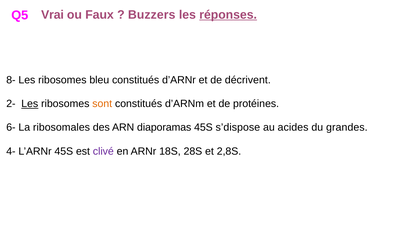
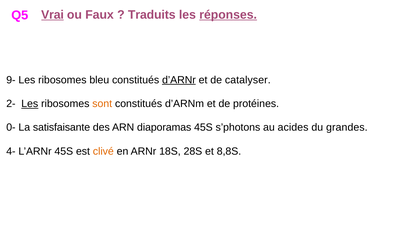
Vrai underline: none -> present (52, 15)
Buzzers: Buzzers -> Traduits (152, 15)
8-: 8- -> 9- (11, 80)
d’ARNr underline: none -> present (179, 80)
décrivent: décrivent -> catalyser (248, 80)
6-: 6- -> 0- (11, 127)
ribosomales: ribosomales -> satisfaisante (62, 127)
s’dispose: s’dispose -> s’photons (238, 127)
clivé colour: purple -> orange (103, 151)
2,8S: 2,8S -> 8,8S (229, 151)
